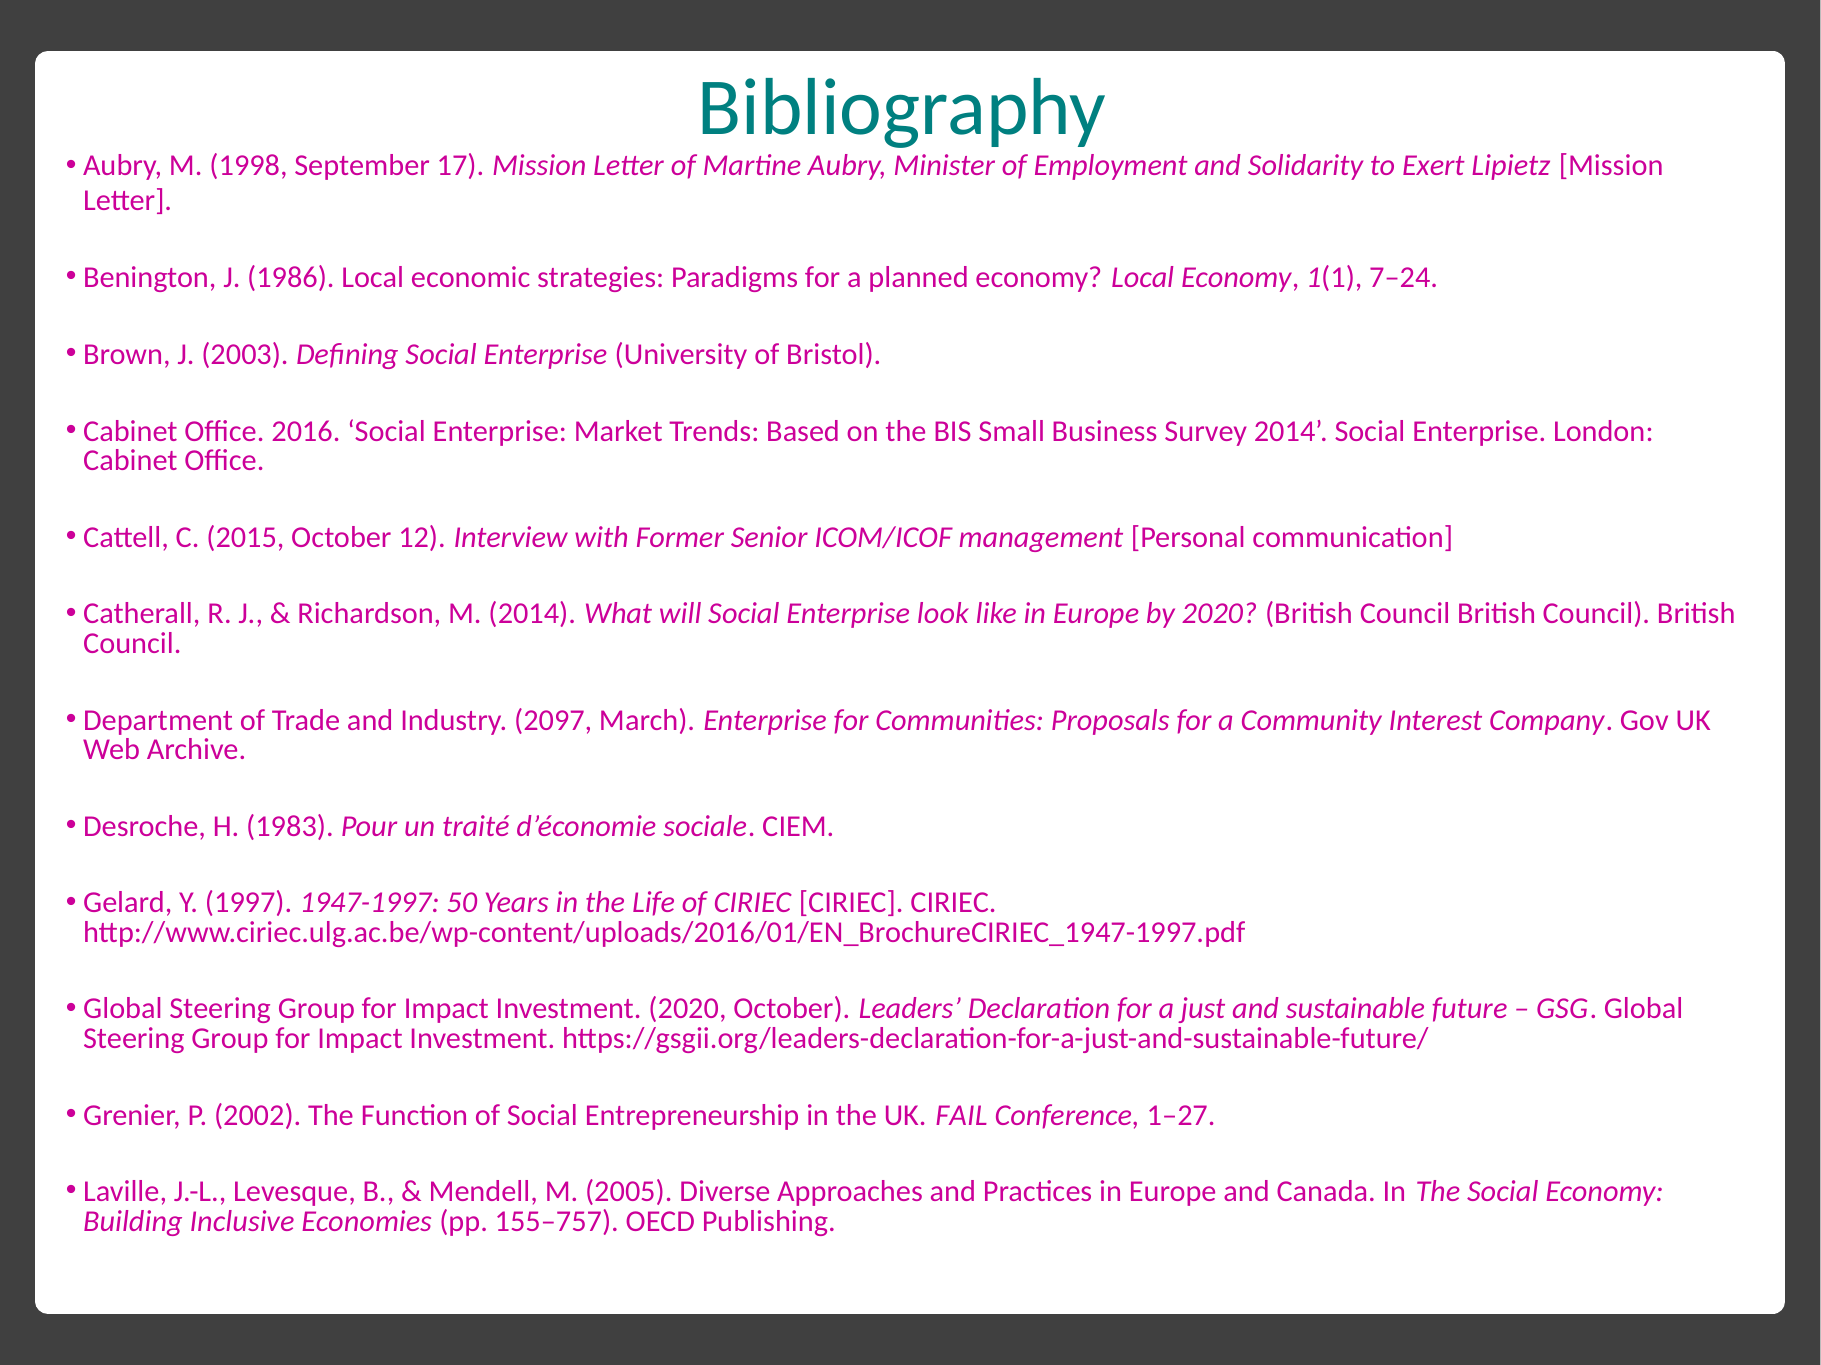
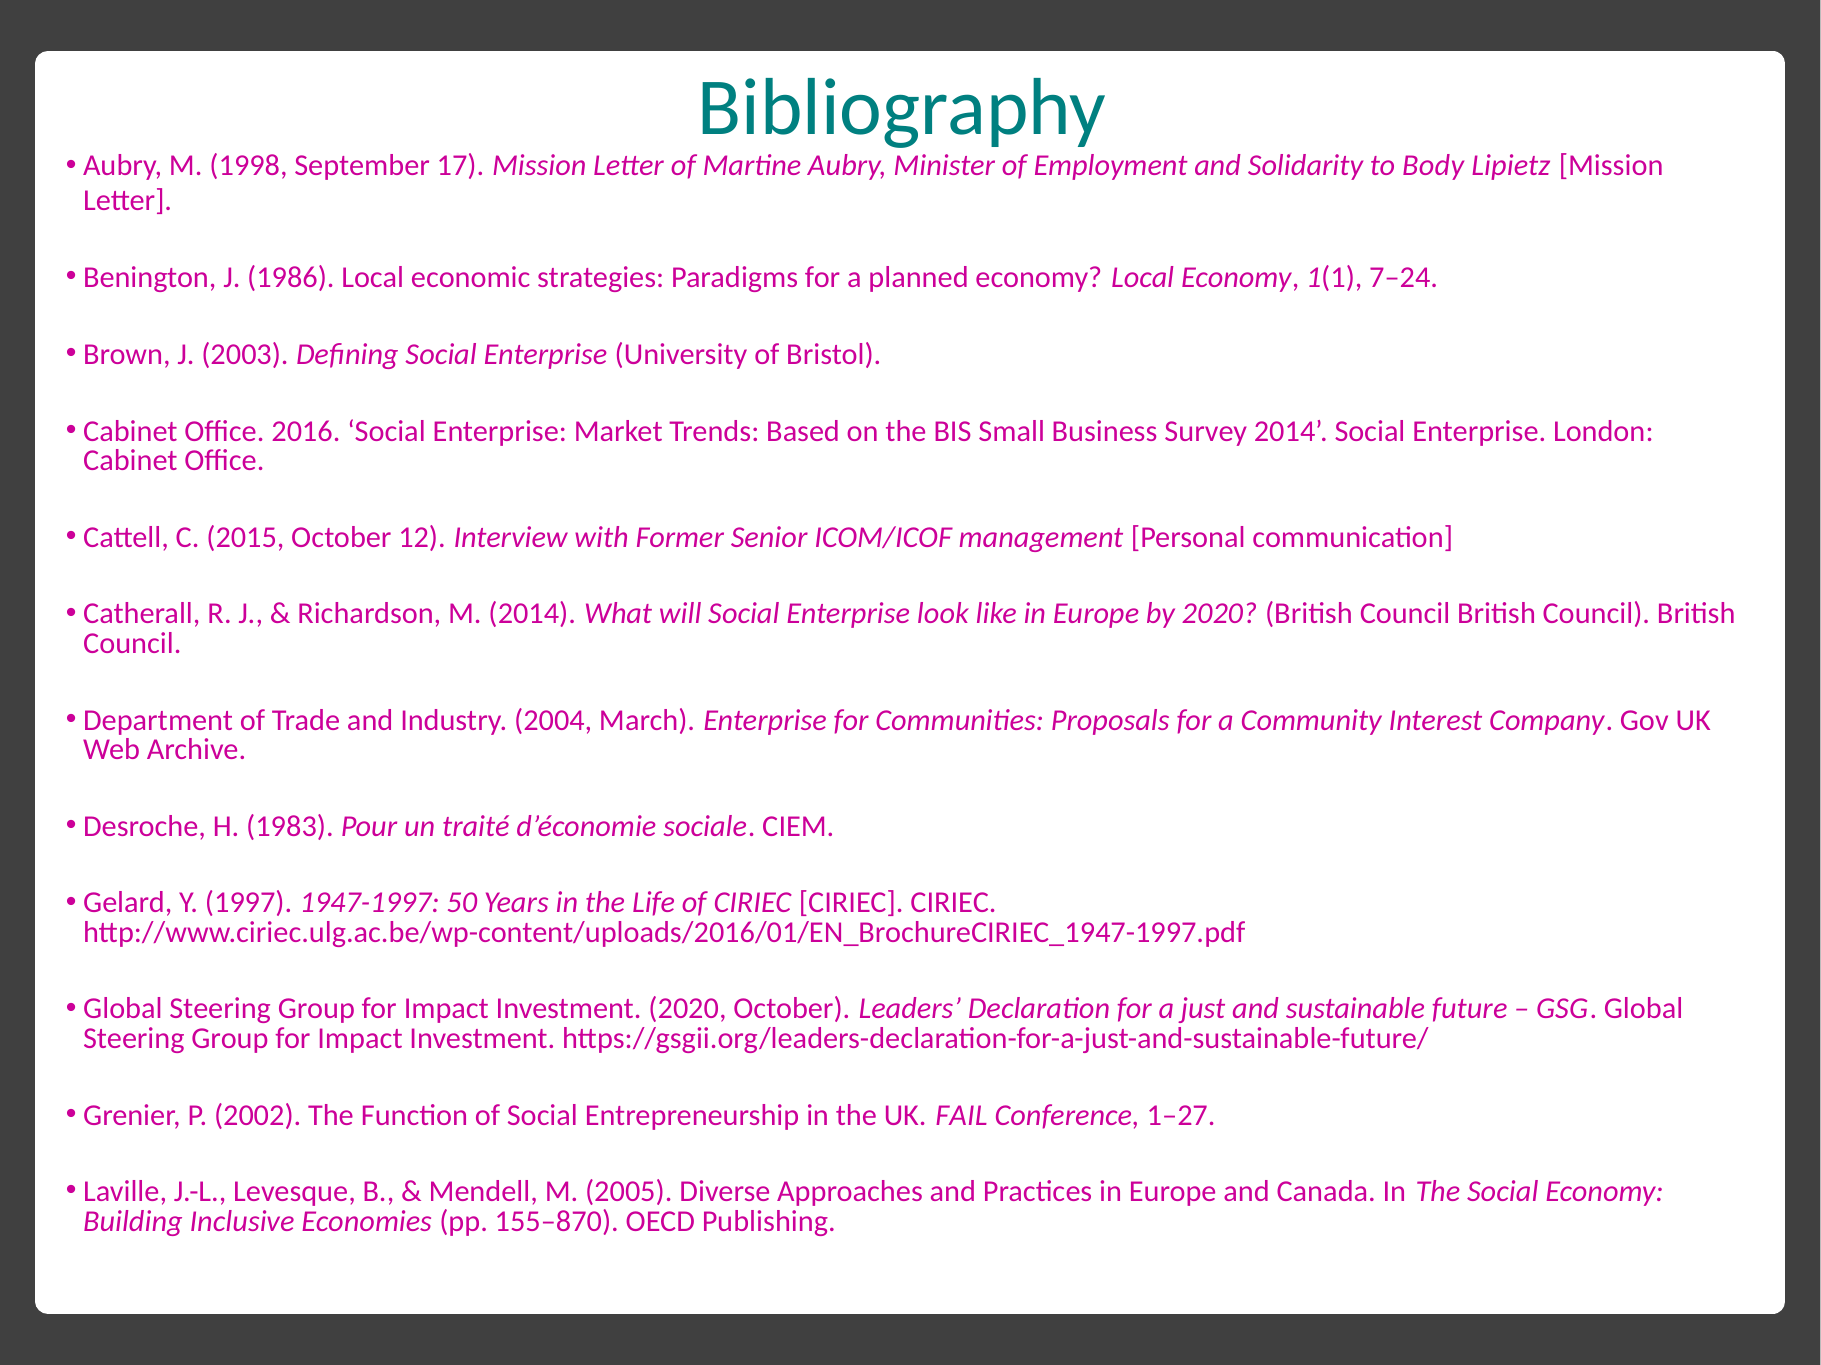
Exert: Exert -> Body (1433, 166)
2097: 2097 -> 2004 (553, 720)
155–757: 155–757 -> 155–870 (557, 1222)
